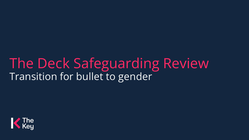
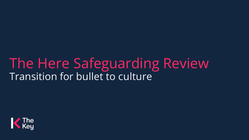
Deck: Deck -> Here (54, 64)
gender: gender -> culture (135, 77)
